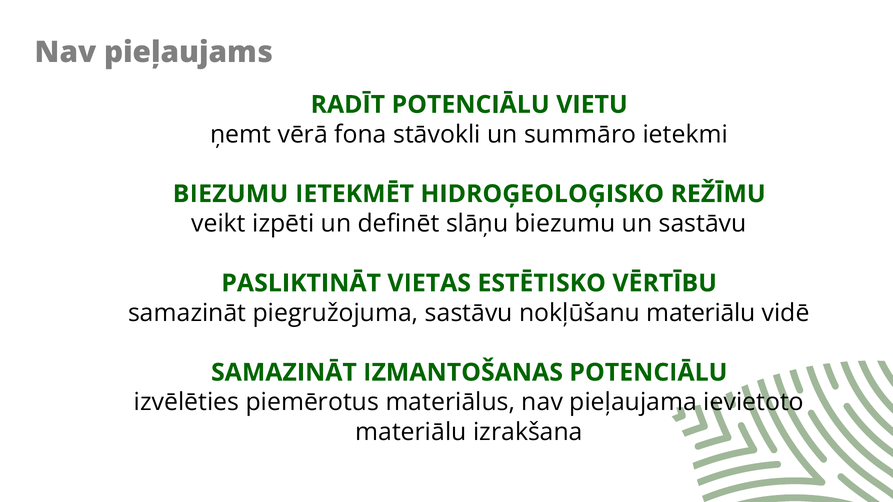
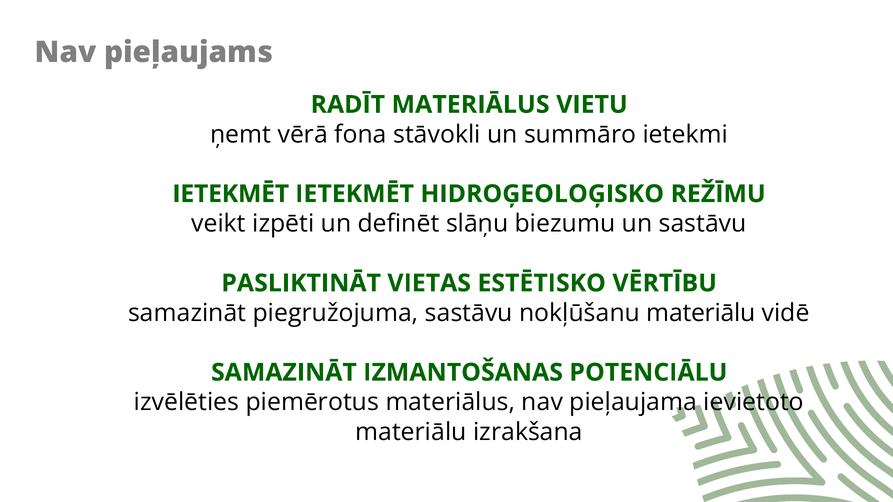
RADĪT POTENCIĀLU: POTENCIĀLU -> MATERIĀLUS (471, 105)
BIEZUMU: BIEZUMU -> IETEKMĒT (231, 194)
